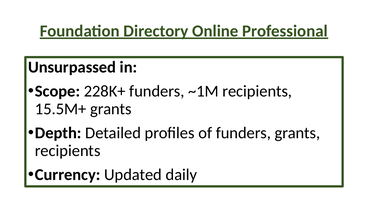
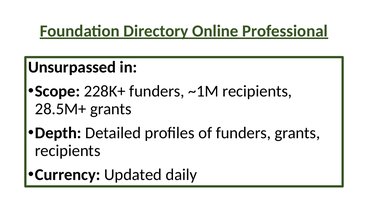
15.5M+: 15.5M+ -> 28.5M+ (61, 109)
